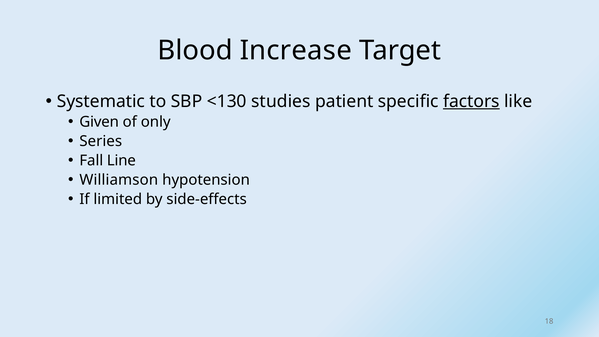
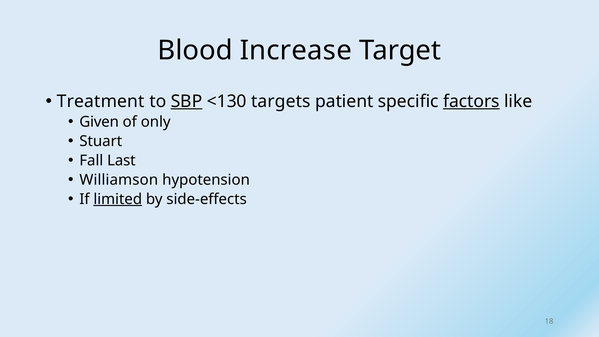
Systematic: Systematic -> Treatment (101, 101)
SBP underline: none -> present (186, 101)
studies: studies -> targets (281, 101)
Series: Series -> Stuart (101, 141)
Line: Line -> Last (121, 160)
limited underline: none -> present (118, 199)
